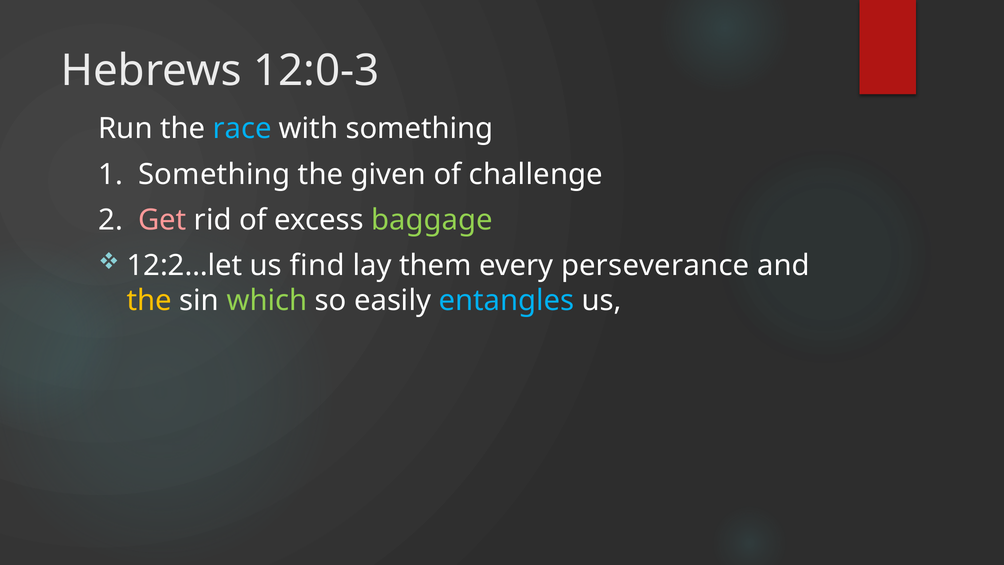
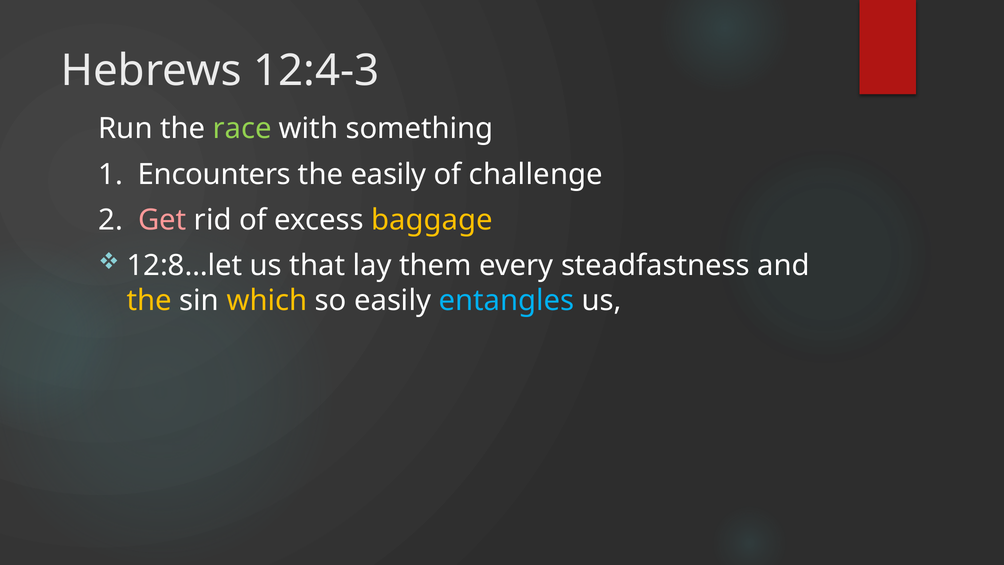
12:0-3: 12:0-3 -> 12:4-3 (316, 70)
race colour: light blue -> light green (242, 129)
1 Something: Something -> Encounters (214, 174)
the given: given -> easily (388, 174)
baggage colour: light green -> yellow (432, 220)
12:2…let: 12:2…let -> 12:8…let (185, 265)
find: find -> that (317, 265)
perseverance: perseverance -> steadfastness (655, 265)
which colour: light green -> yellow (267, 300)
